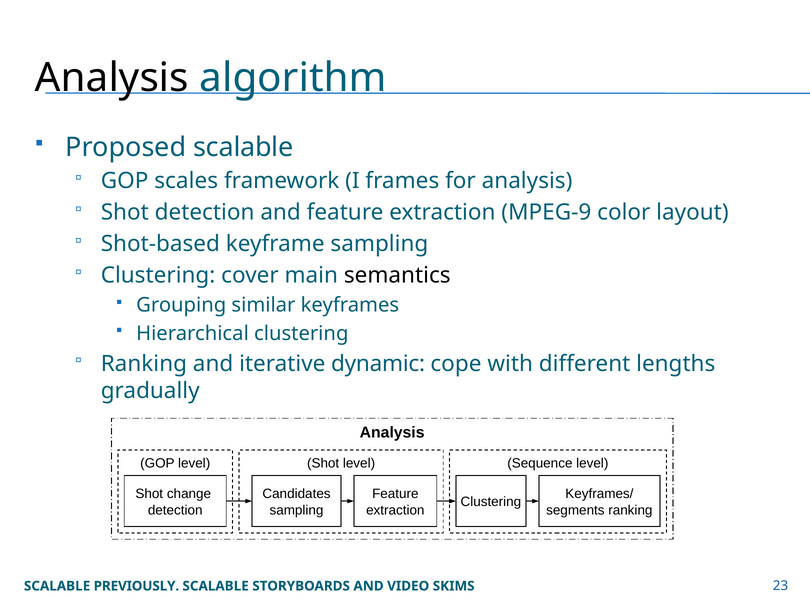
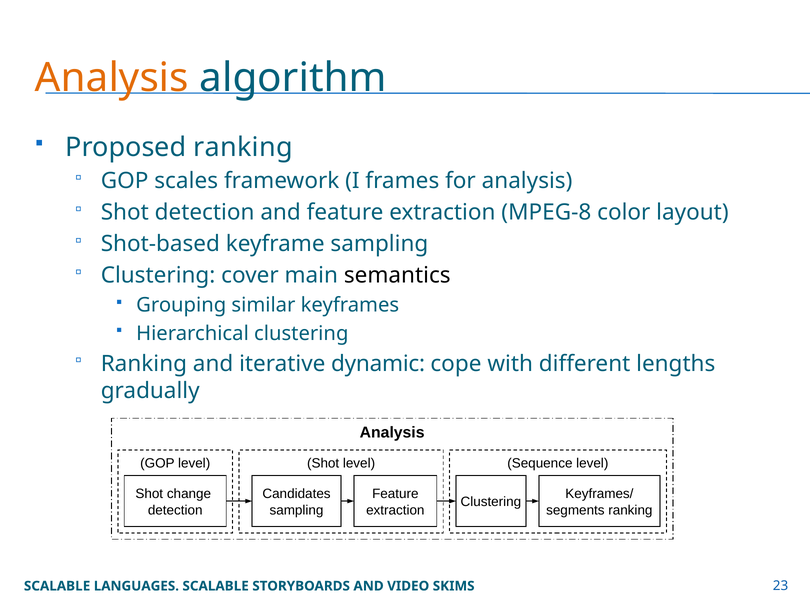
Analysis colour: black -> orange (112, 78)
Proposed scalable: scalable -> ranking (243, 147)
MPEG-9: MPEG-9 -> MPEG-8 (546, 213)
PREVIOUSLY: PREVIOUSLY -> LANGUAGES (136, 587)
